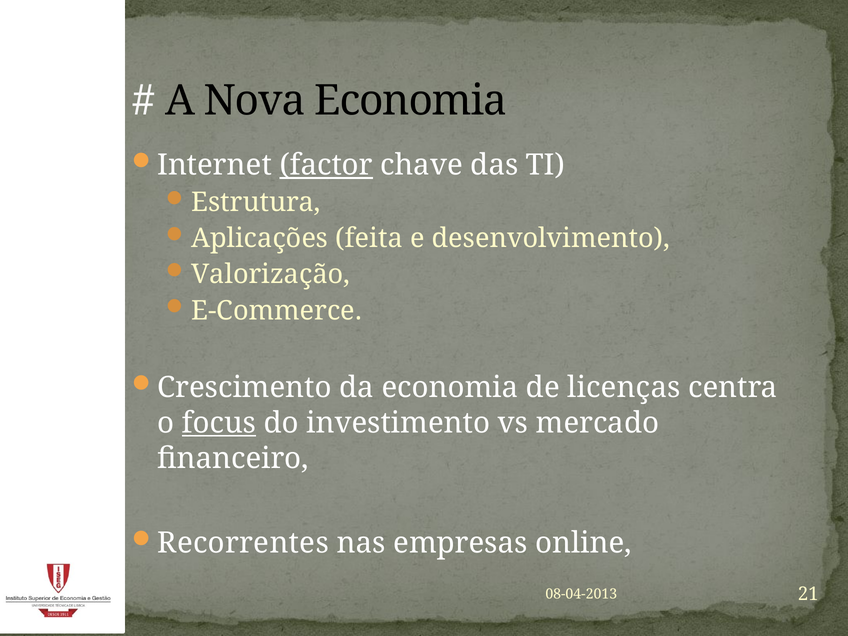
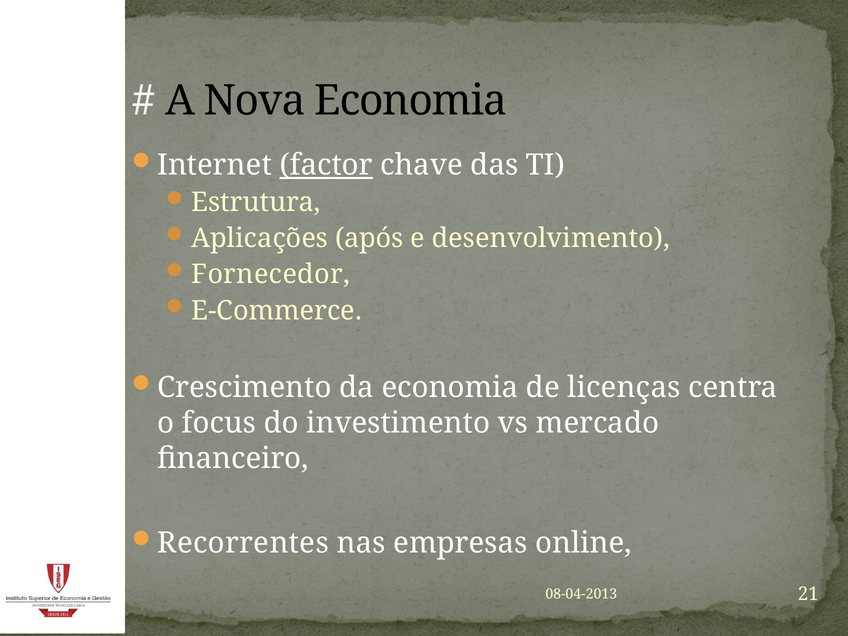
feita: feita -> após (369, 239)
Valorização: Valorização -> Fornecedor (271, 275)
focus underline: present -> none (219, 423)
